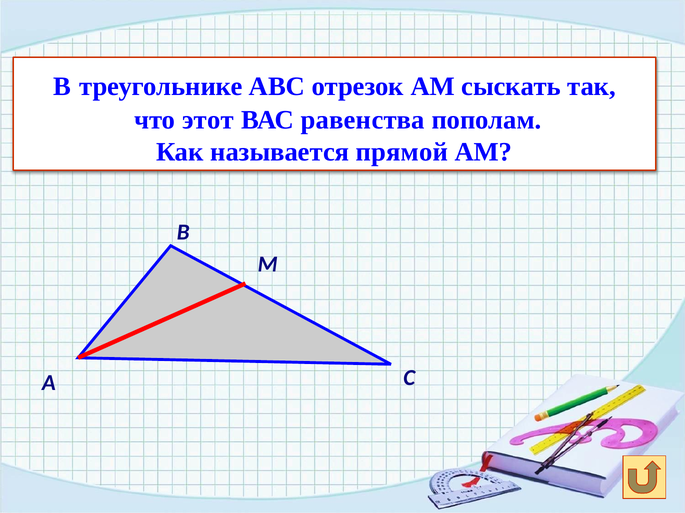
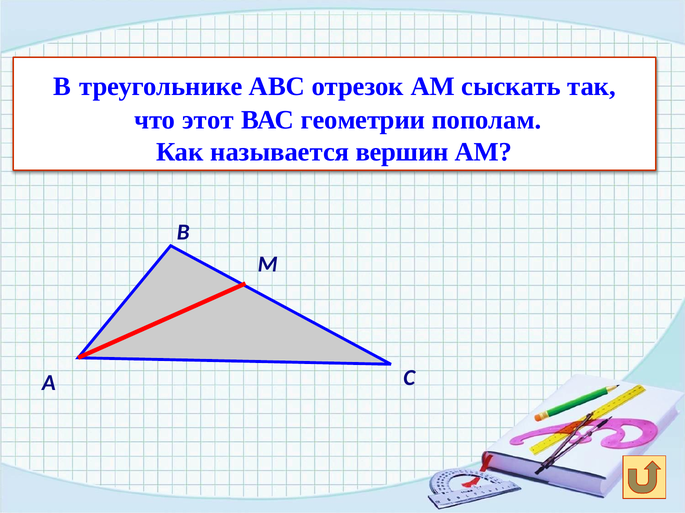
равенства: равенства -> геометрии (363, 120)
прямой: прямой -> вершин (402, 152)
